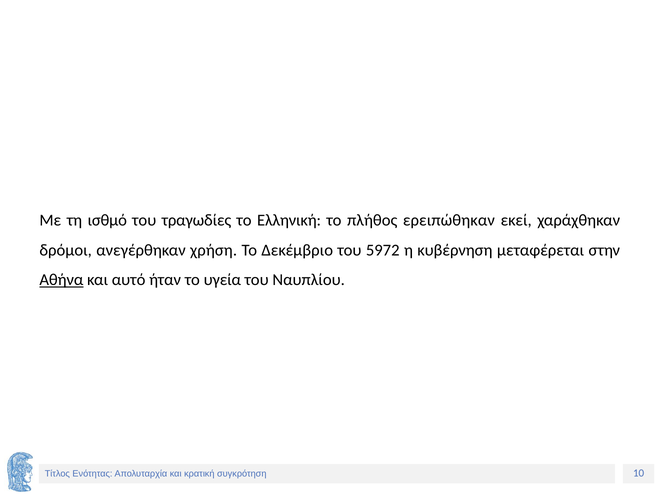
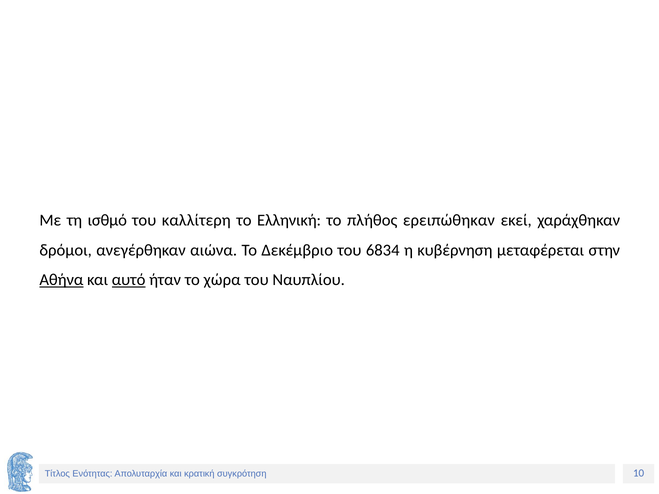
τραγωδίες: τραγωδίες -> καλλίτερη (196, 220)
χρήση: χρήση -> αιώνα (214, 250)
5972: 5972 -> 6834 (383, 250)
αυτό underline: none -> present (129, 280)
υγεία: υγεία -> χώρα (222, 280)
